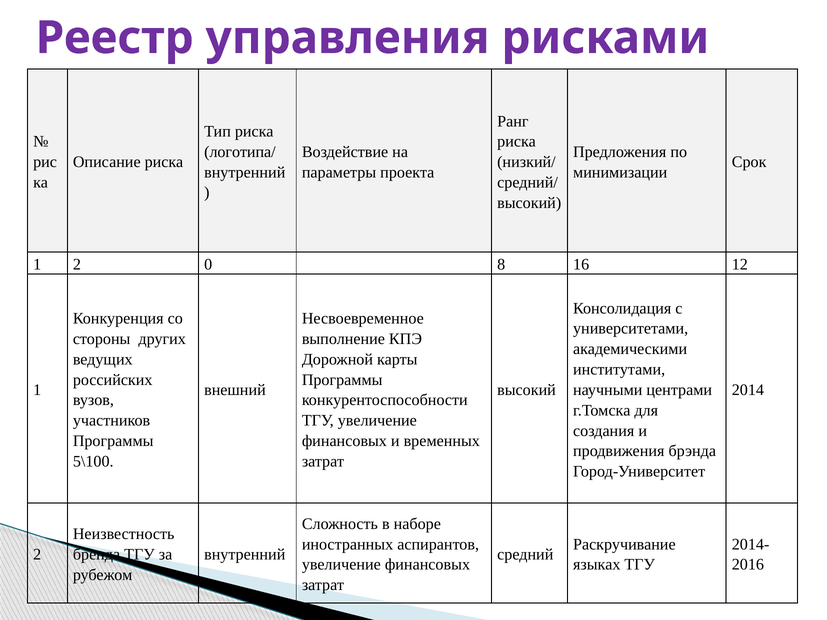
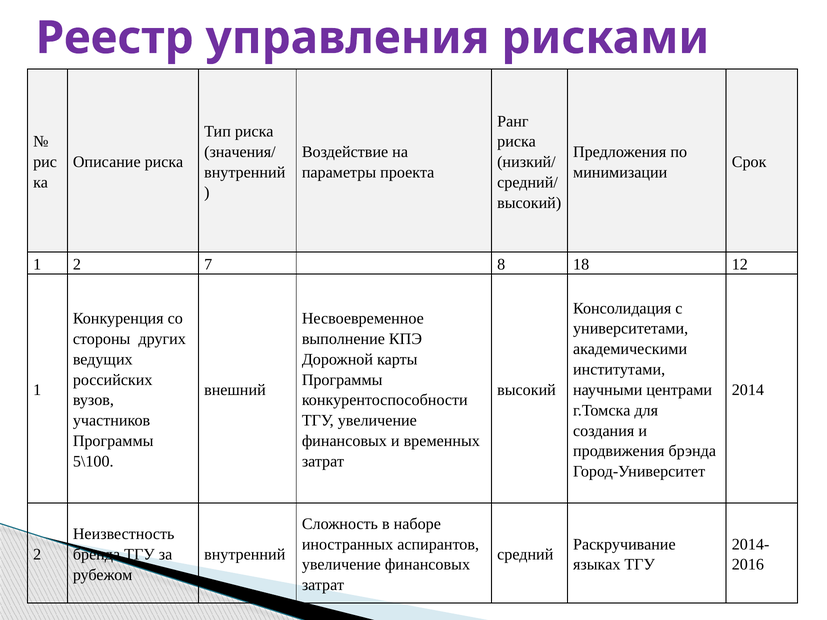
логотипа/: логотипа/ -> значения/ (240, 152)
0: 0 -> 7 (208, 265)
16: 16 -> 18 (581, 265)
